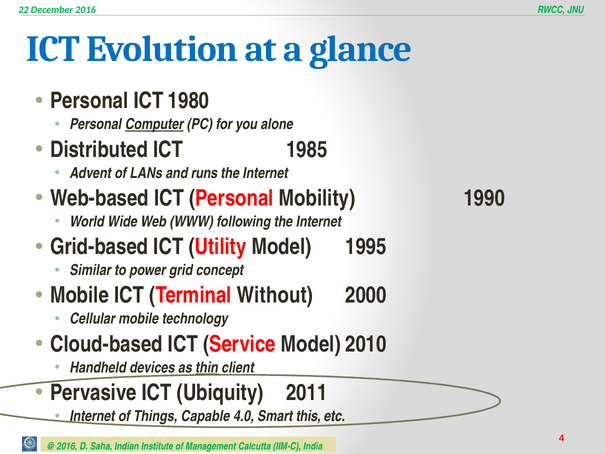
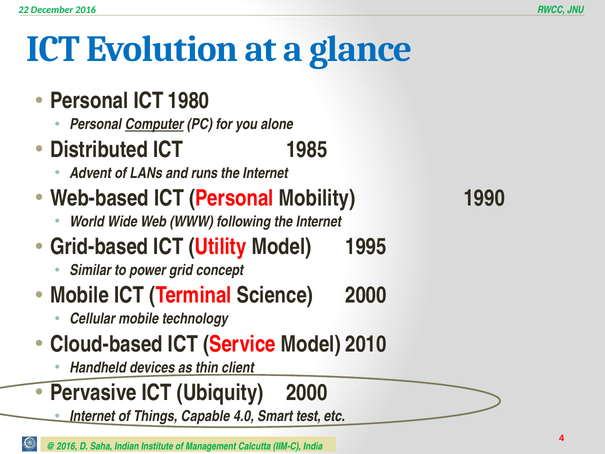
Without: Without -> Science (275, 295)
thin underline: present -> none (207, 367)
Ubiquity 2011: 2011 -> 2000 (307, 393)
this: this -> test (309, 416)
